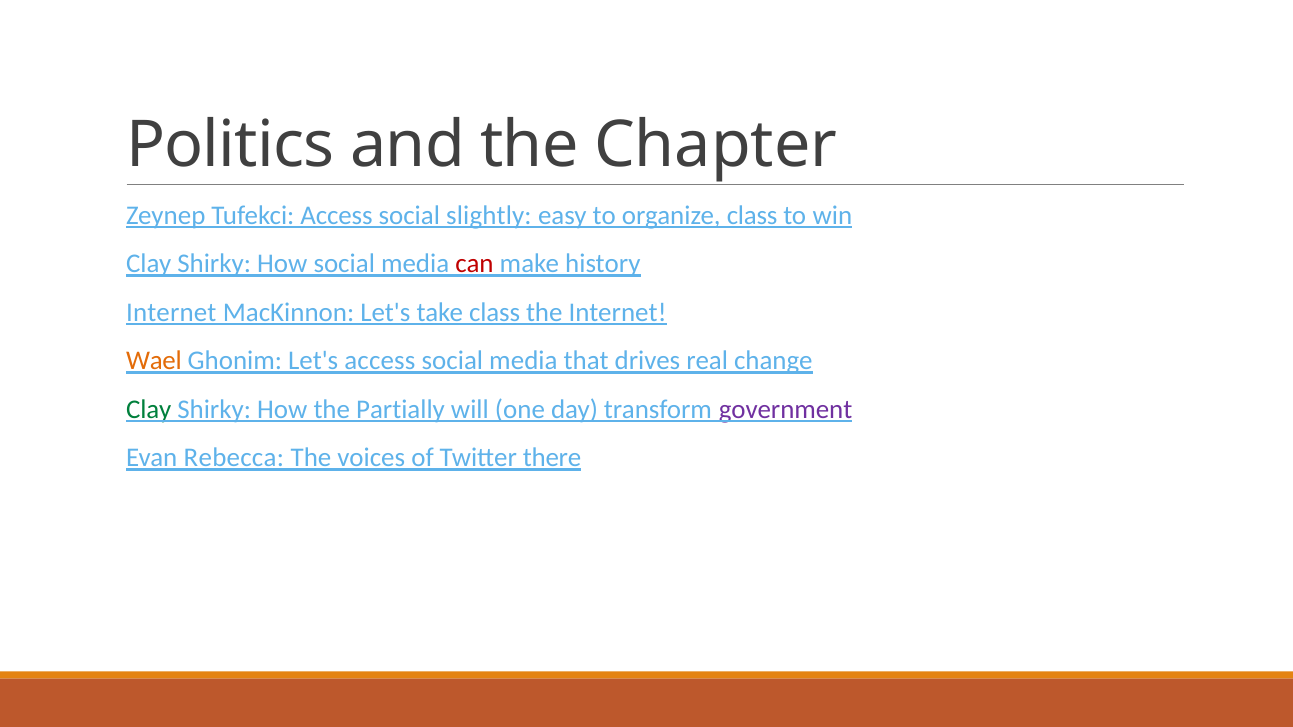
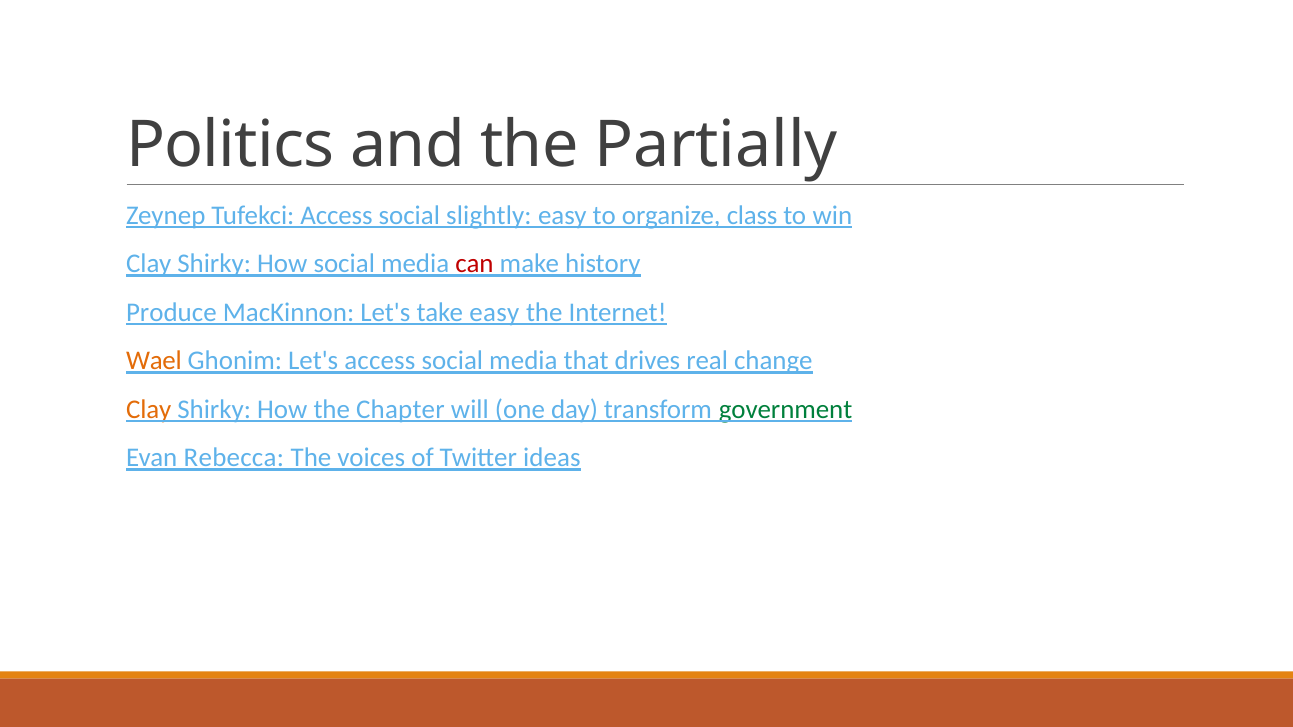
Chapter: Chapter -> Partially (716, 145)
Internet: Internet -> Produce (171, 313)
take class: class -> easy (494, 313)
Clay colour: green -> orange (149, 410)
Partially: Partially -> Chapter (400, 410)
government colour: purple -> green (786, 410)
there: there -> ideas (552, 458)
